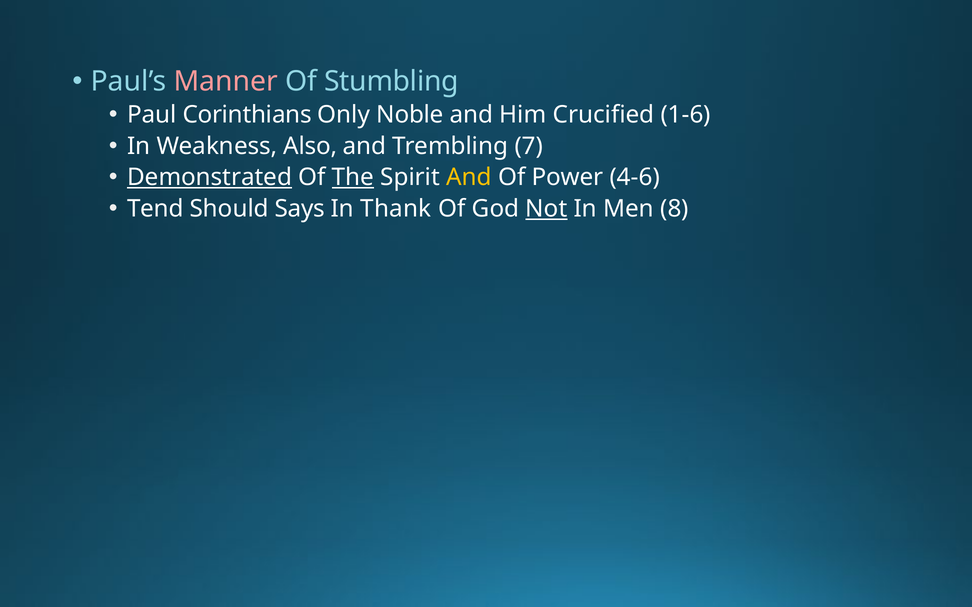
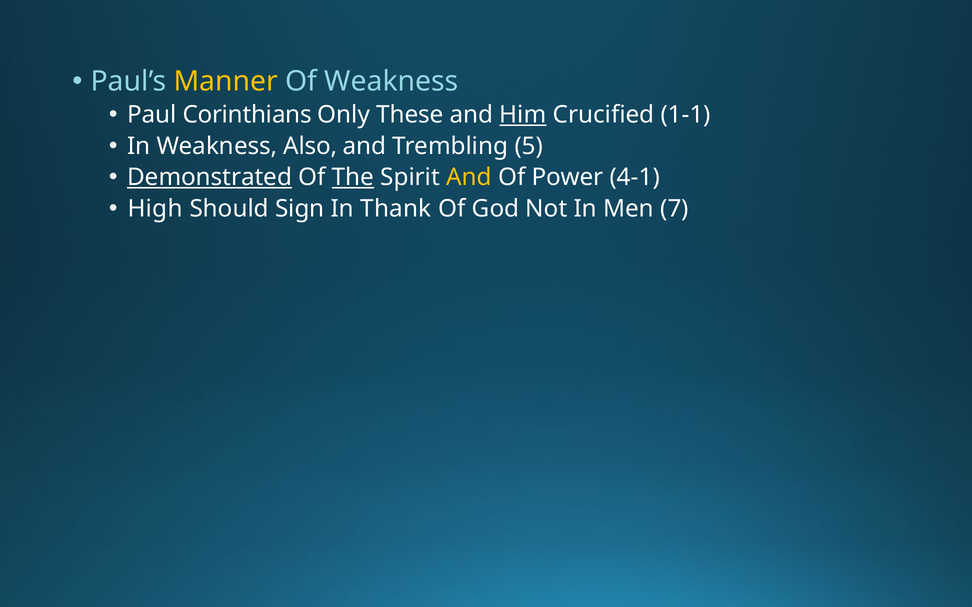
Manner colour: pink -> yellow (226, 81)
Of Stumbling: Stumbling -> Weakness (391, 81)
Noble: Noble -> These (410, 115)
Him underline: none -> present (523, 115)
1-6: 1-6 -> 1-1 (686, 115)
7: 7 -> 5 (529, 146)
4-6: 4-6 -> 4-1 (635, 178)
Tend: Tend -> High (155, 209)
Says: Says -> Sign (300, 209)
Not underline: present -> none (546, 209)
8: 8 -> 7 (675, 209)
